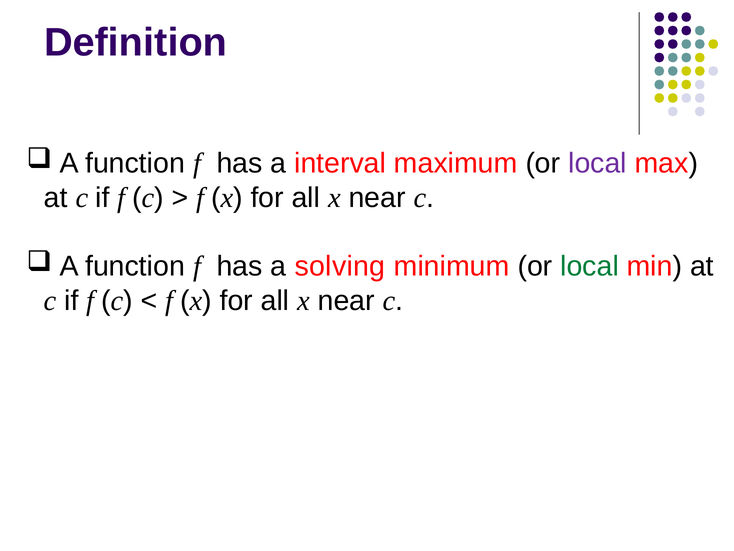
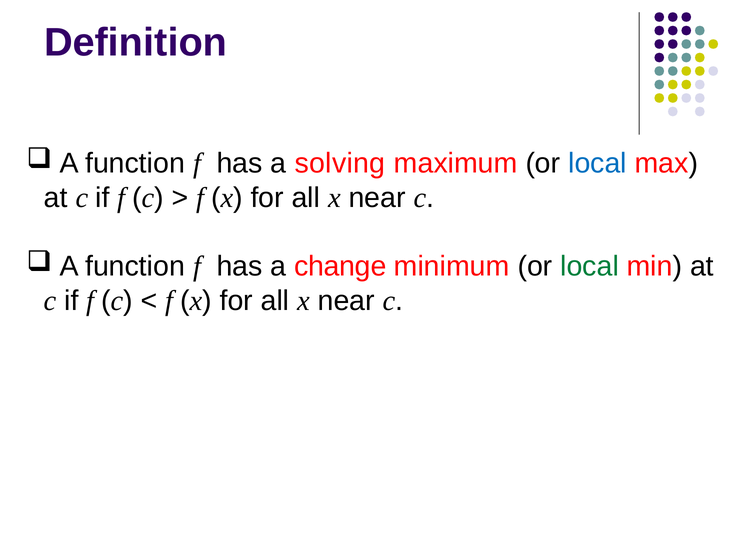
interval: interval -> solving (340, 163)
local colour: purple -> blue (598, 163)
solving: solving -> change (340, 266)
